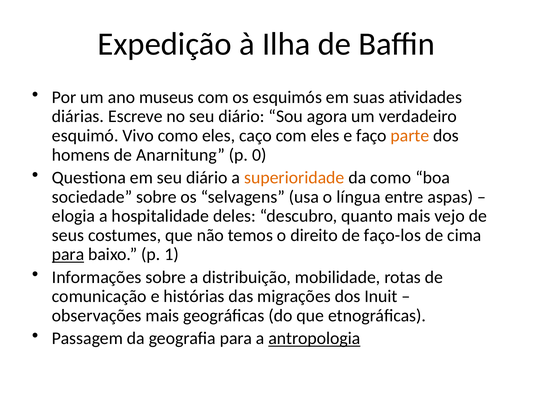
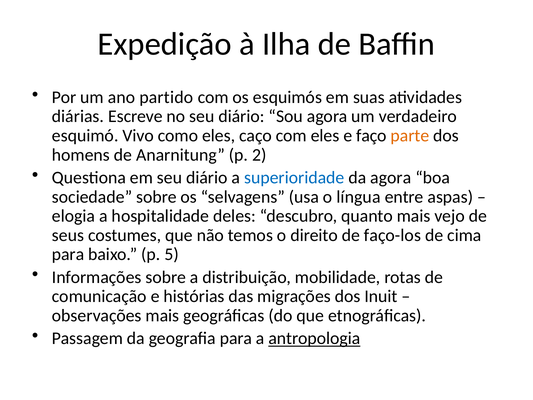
museus: museus -> partido (166, 97)
0: 0 -> 2 (259, 155)
superioridade colour: orange -> blue (294, 178)
da como: como -> agora (391, 178)
para underline: present -> none (68, 254)
1: 1 -> 5 (172, 254)
